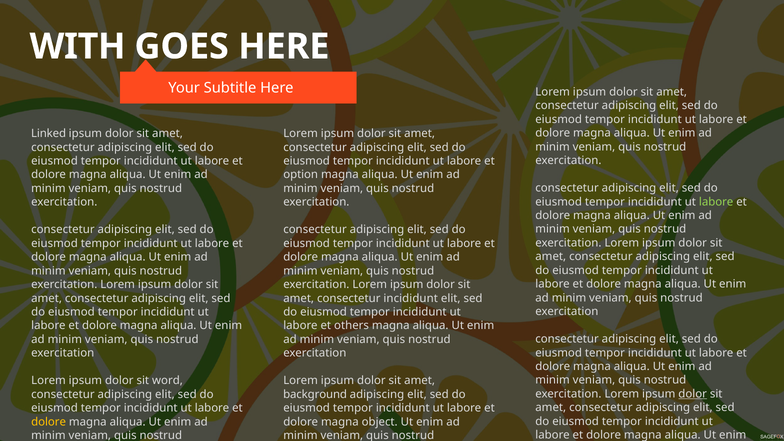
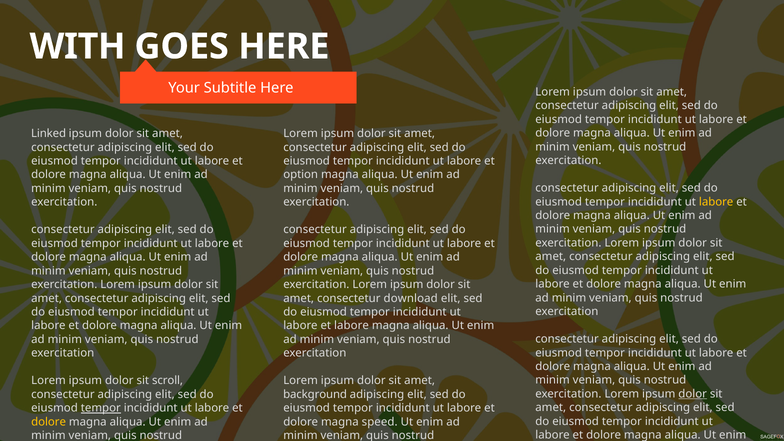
labore colour: light green -> yellow (716, 202)
consectetur incididunt: incididunt -> download (411, 298)
et others: others -> labore (351, 326)
word: word -> scroll (168, 381)
tempor underline: none -> present (101, 408)
object: object -> speed (380, 422)
